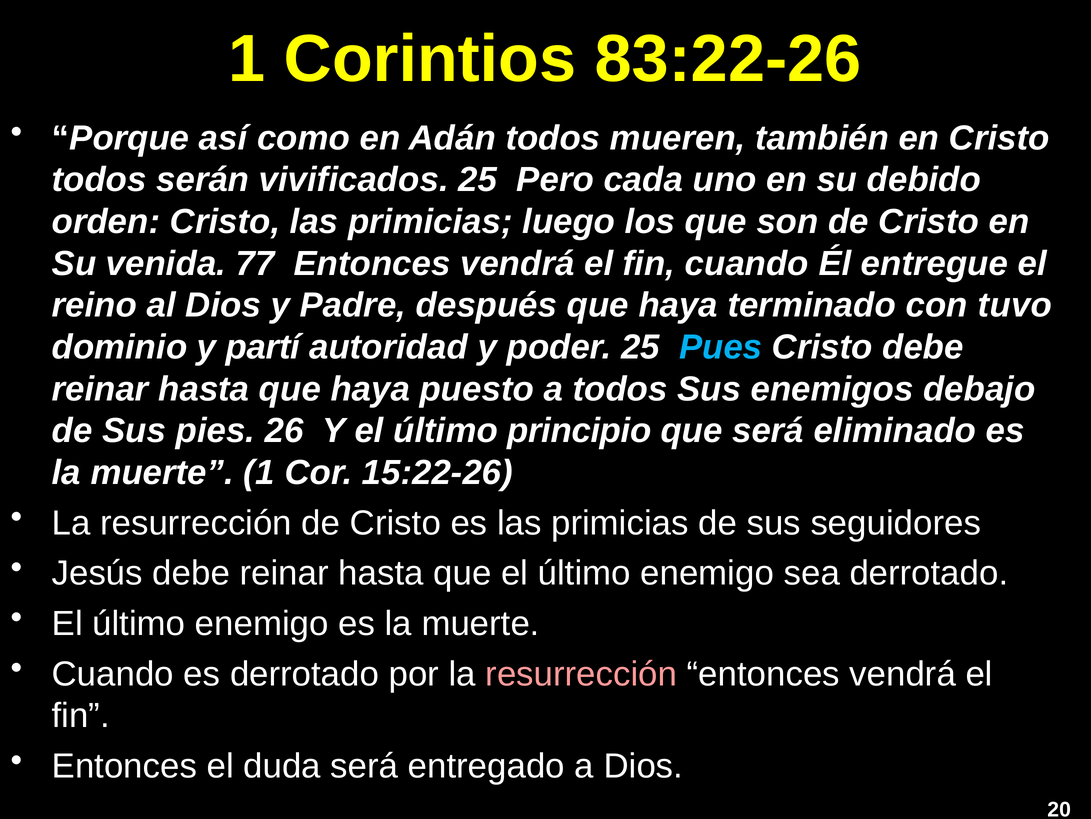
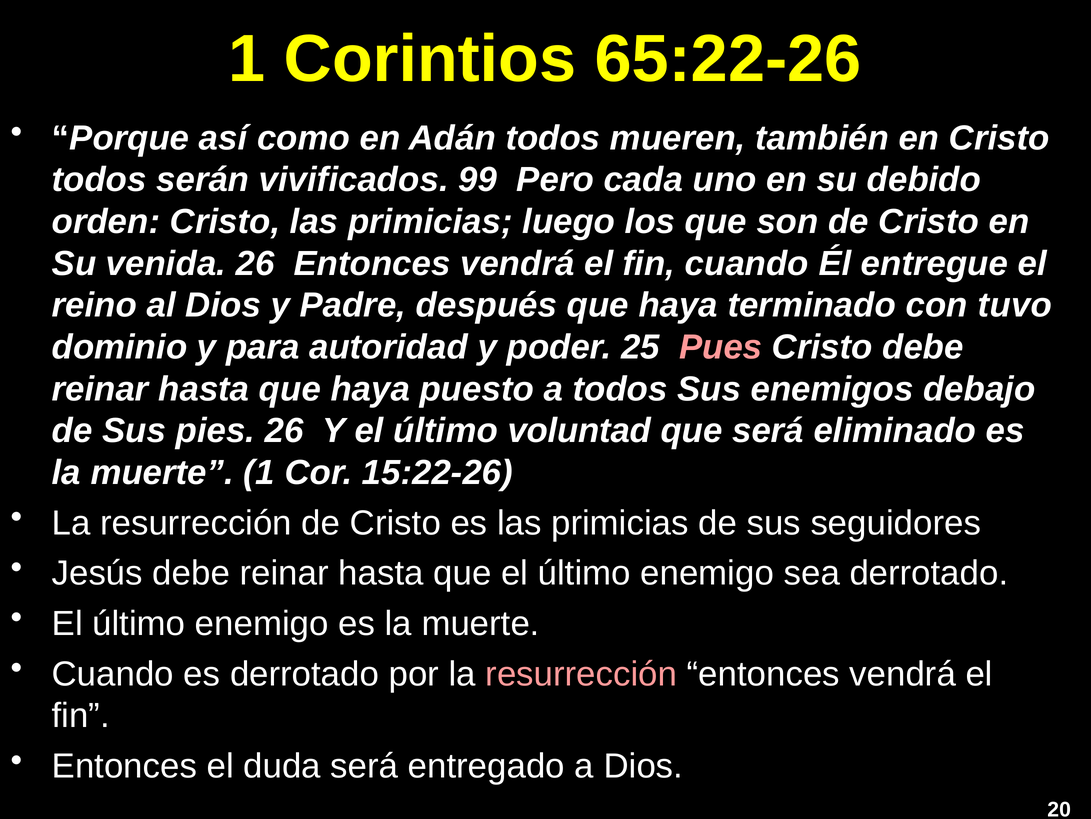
83:22-26: 83:22-26 -> 65:22-26 (728, 59)
vivificados 25: 25 -> 99 (478, 180)
venida 77: 77 -> 26 (255, 263)
partí: partí -> para (263, 347)
Pues colour: light blue -> pink (721, 347)
principio: principio -> voluntad (579, 430)
